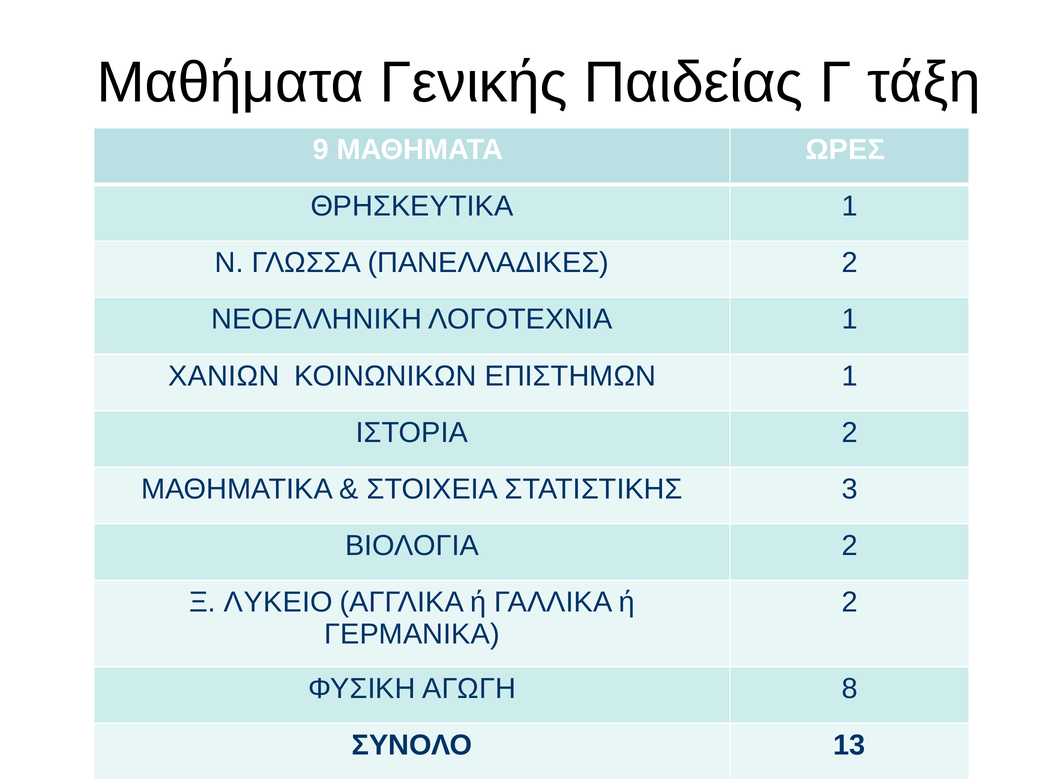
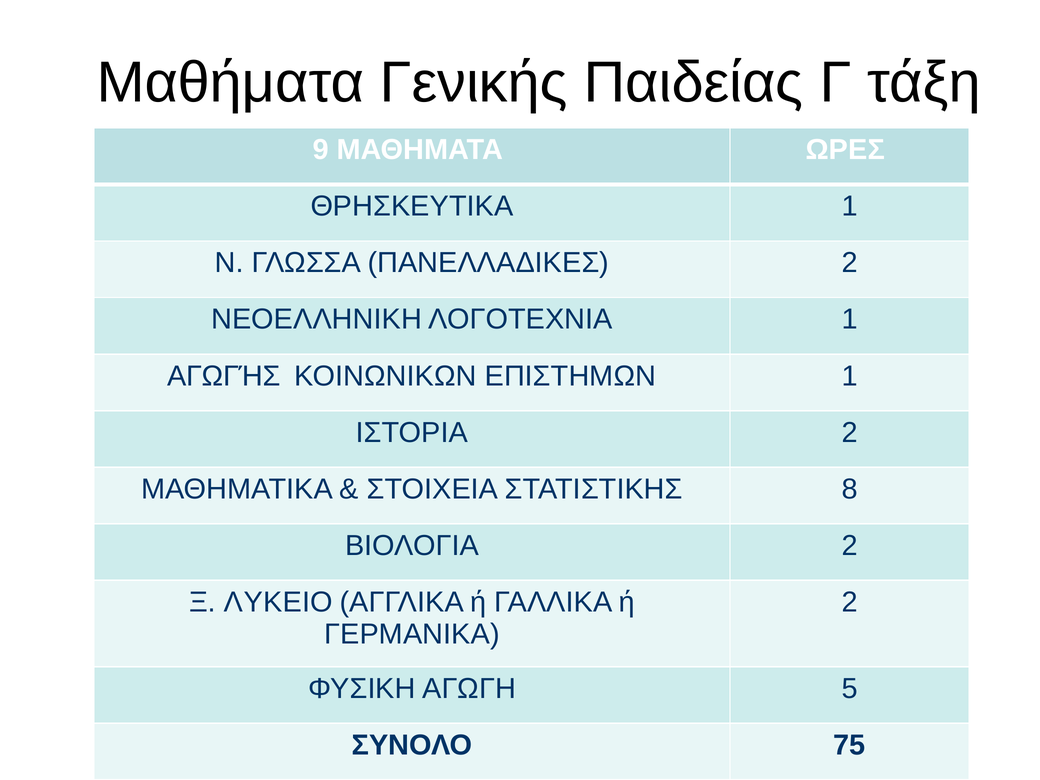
ΧΑΝΙΩΝ: ΧΑΝΙΩΝ -> ΑΓΩΓΉΣ (224, 376)
3: 3 -> 8 (850, 489)
8: 8 -> 5 (850, 689)
13: 13 -> 75 (850, 745)
